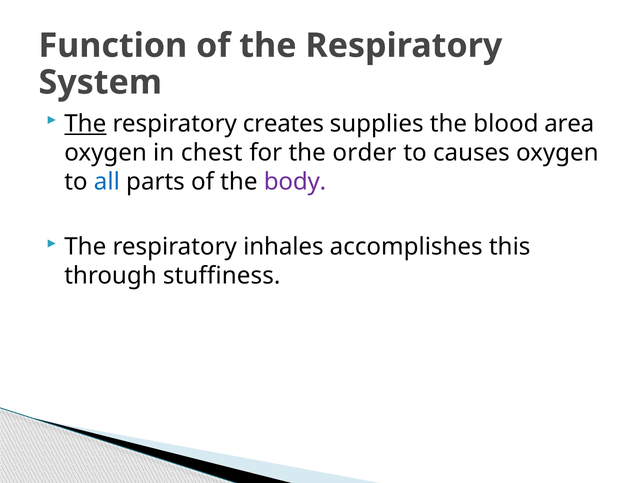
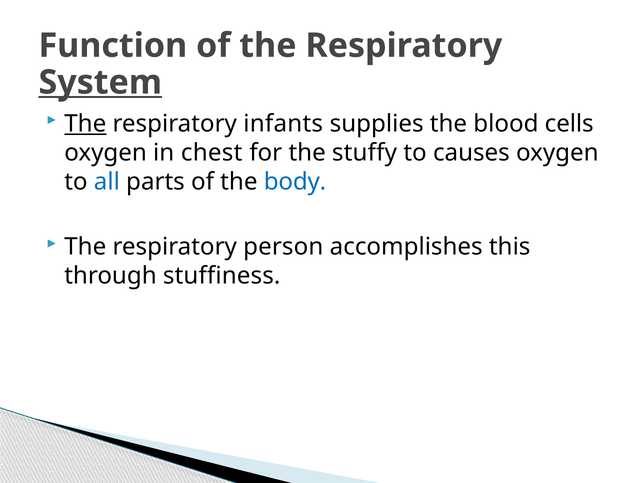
System underline: none -> present (100, 82)
creates: creates -> infants (283, 124)
area: area -> cells (569, 124)
order: order -> stuffy (364, 153)
body colour: purple -> blue (295, 182)
inhales: inhales -> person (283, 247)
